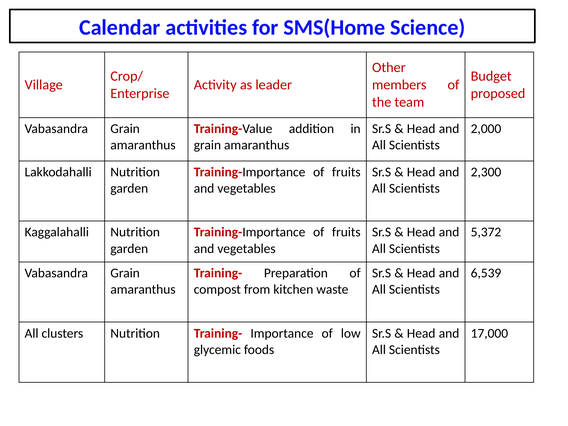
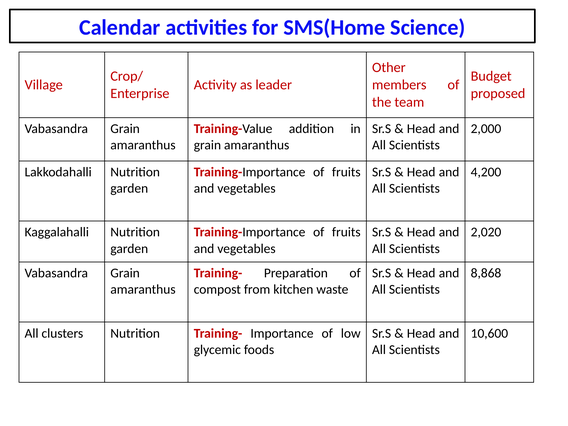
2,300: 2,300 -> 4,200 (486, 172)
5,372: 5,372 -> 2,020 (486, 232)
6,539: 6,539 -> 8,868 (486, 273)
17,000: 17,000 -> 10,600 (489, 333)
